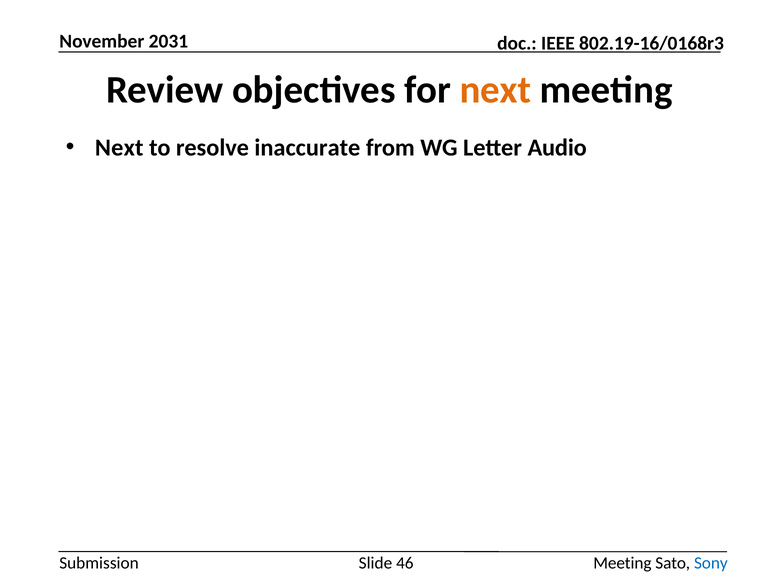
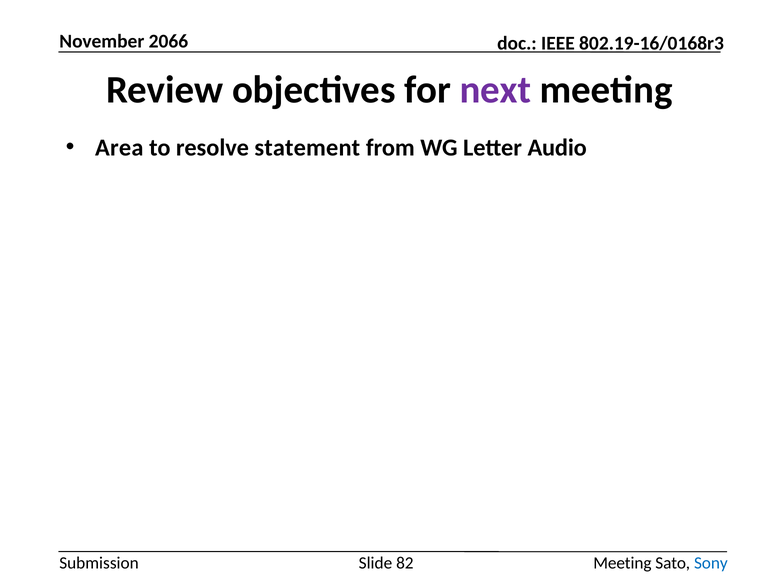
2031: 2031 -> 2066 (168, 41)
next colour: orange -> purple (495, 90)
Next: Next -> Area (119, 148)
inaccurate: inaccurate -> statement (307, 148)
46: 46 -> 82 (405, 563)
